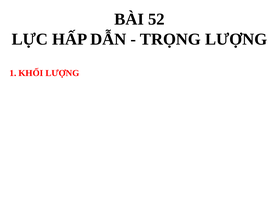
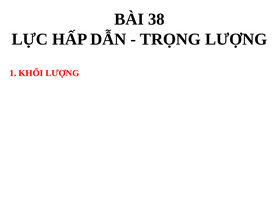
52: 52 -> 38 (156, 19)
